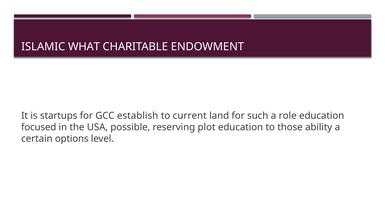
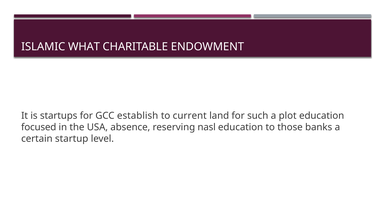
role: role -> plot (288, 116)
possible: possible -> absence (130, 128)
plot: plot -> nasl (207, 128)
ability: ability -> banks (319, 128)
options: options -> startup (72, 139)
